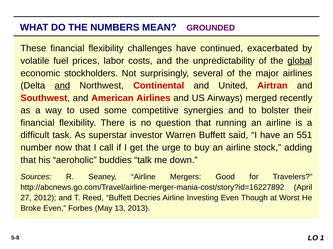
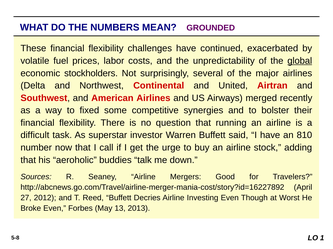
and underline: present -> none (62, 86)
used: used -> fixed (89, 111)
551: 551 -> 810 (304, 136)
